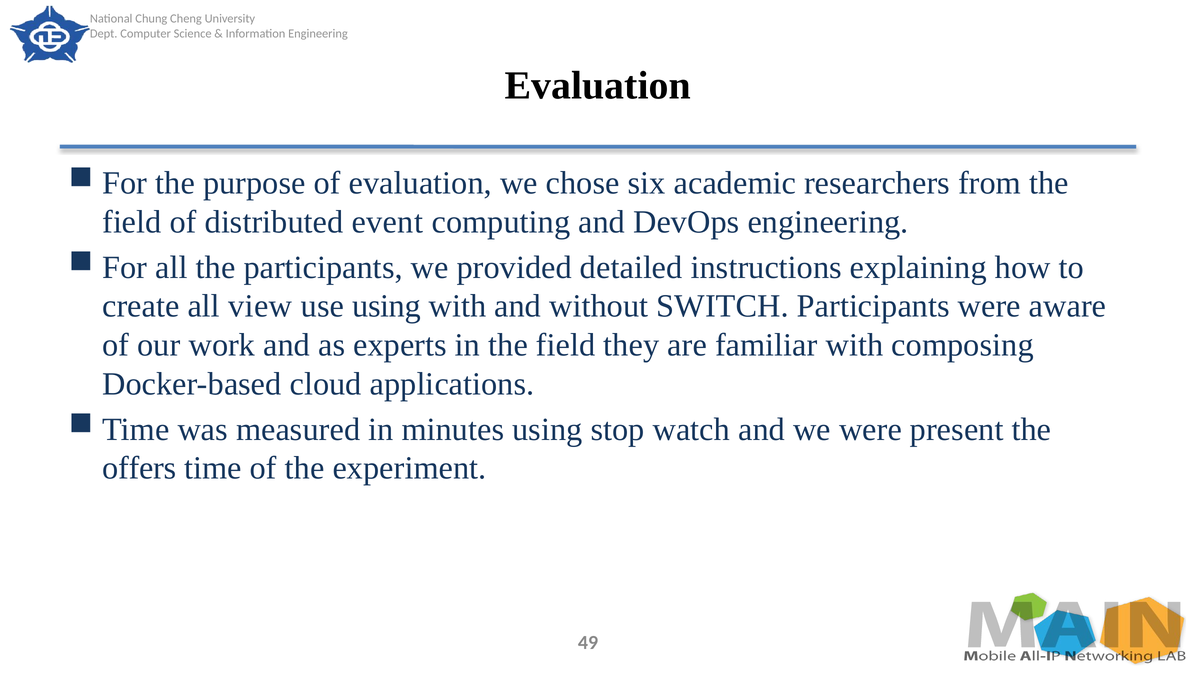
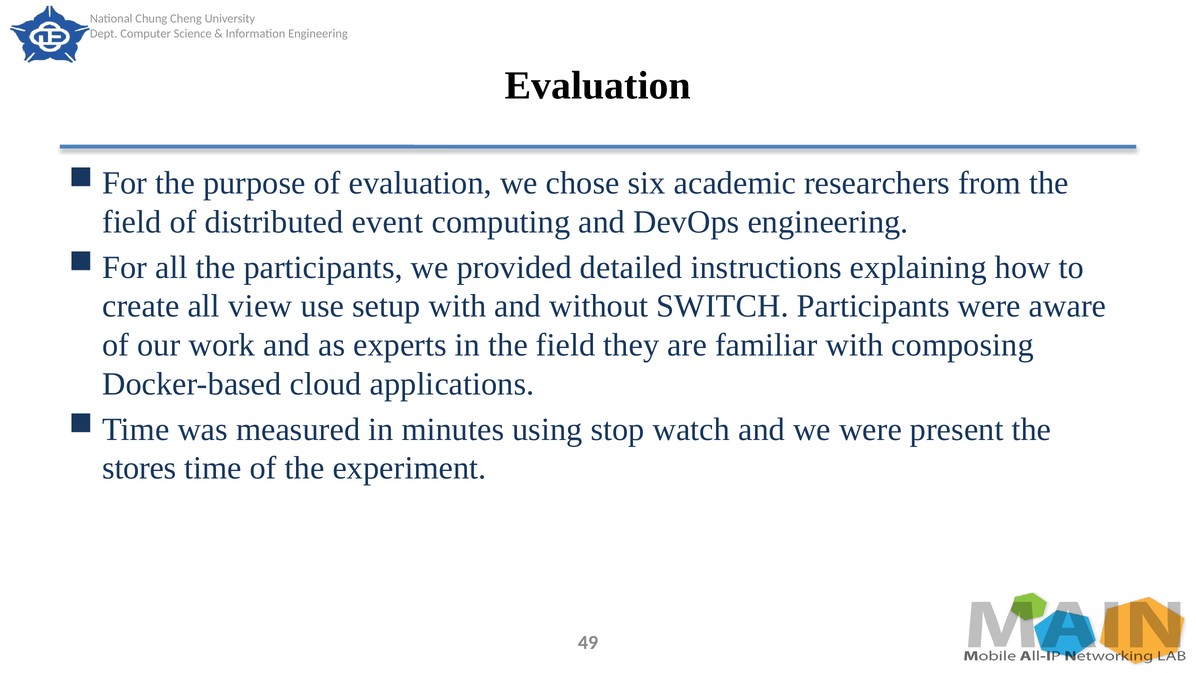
use using: using -> setup (386, 306)
offers: offers -> stores (139, 468)
